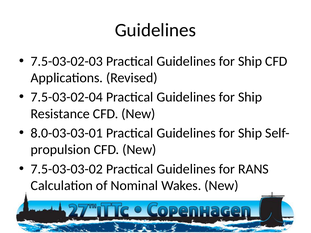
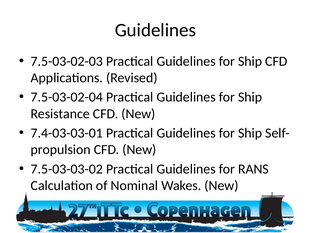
8.0-03-03-01: 8.0-03-03-01 -> 7.4-03-03-01 (67, 133)
